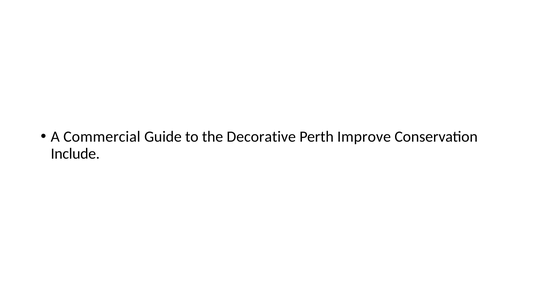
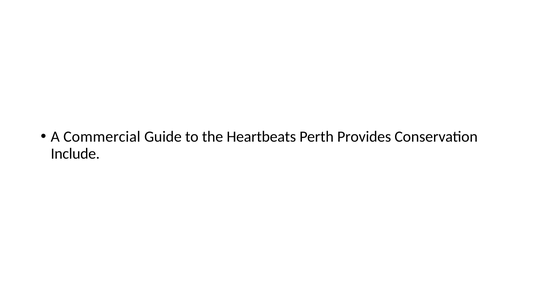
Decorative: Decorative -> Heartbeats (261, 137)
Improve: Improve -> Provides (364, 137)
